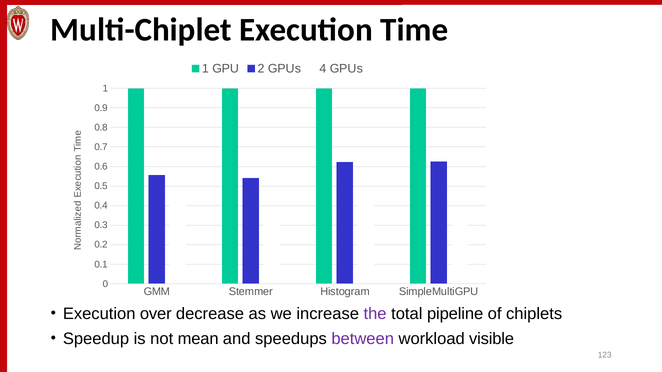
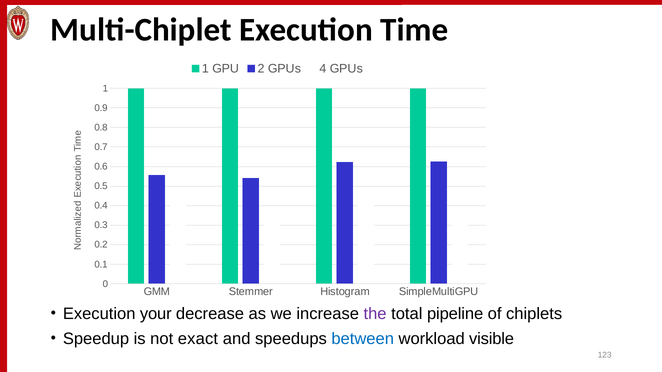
over: over -> your (156, 314)
mean: mean -> exact (198, 339)
between colour: purple -> blue (363, 339)
